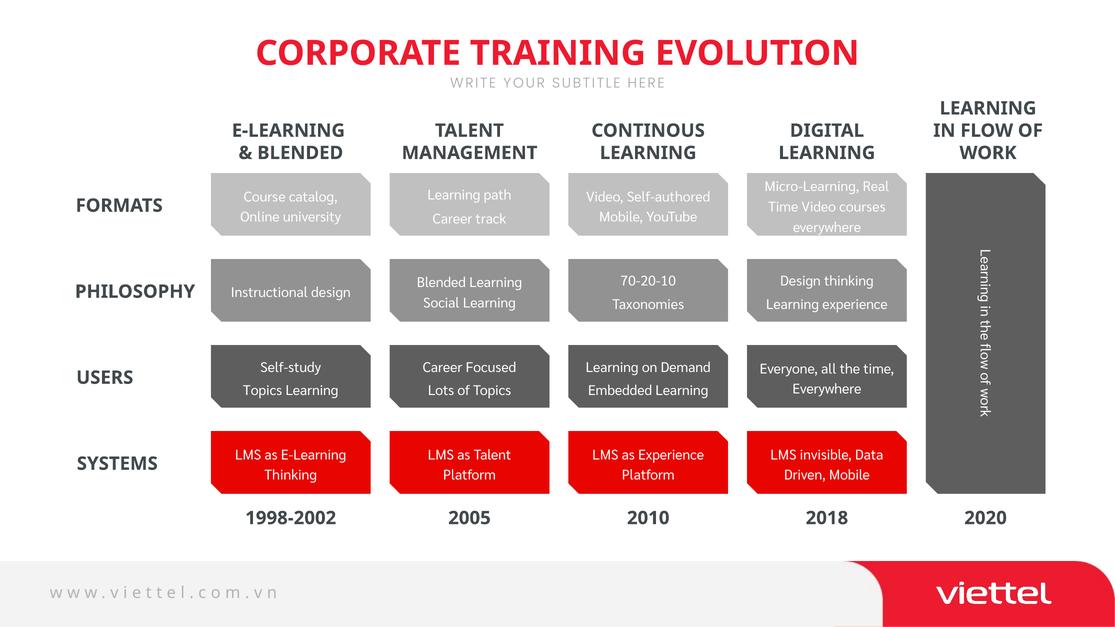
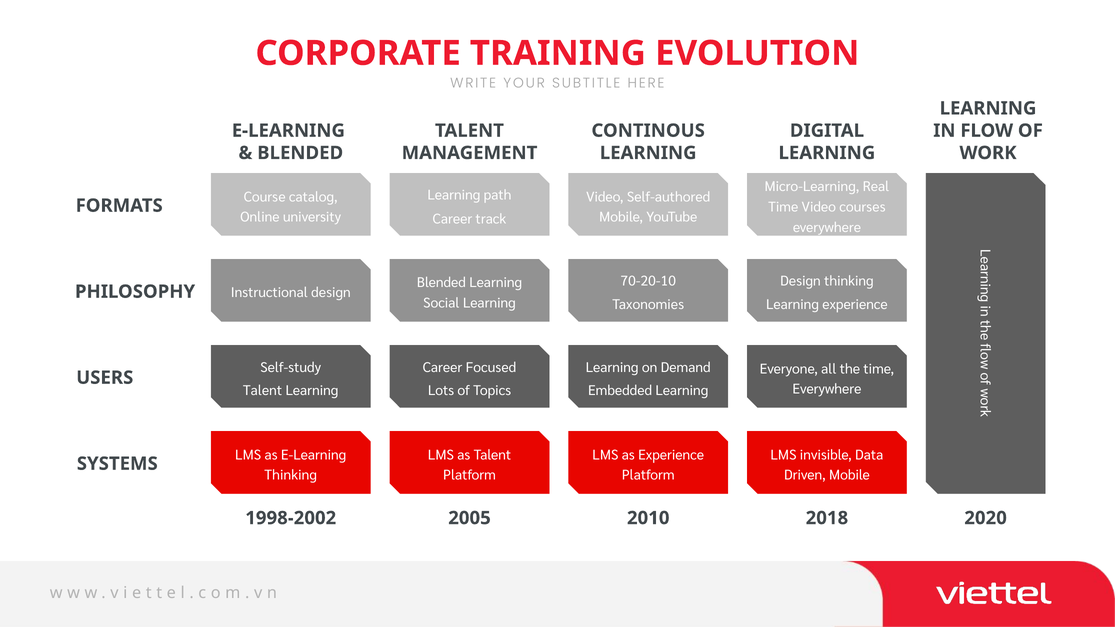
Topics: Topics -> Talent (263, 391)
